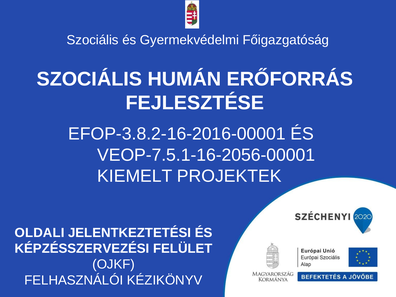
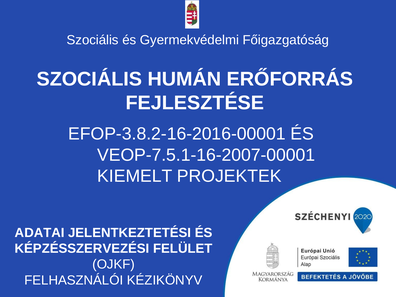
VEOP-7.5.1-16-2056-00001: VEOP-7.5.1-16-2056-00001 -> VEOP-7.5.1-16-2007-00001 (206, 155)
OLDALI: OLDALI -> ADATAI (40, 233)
